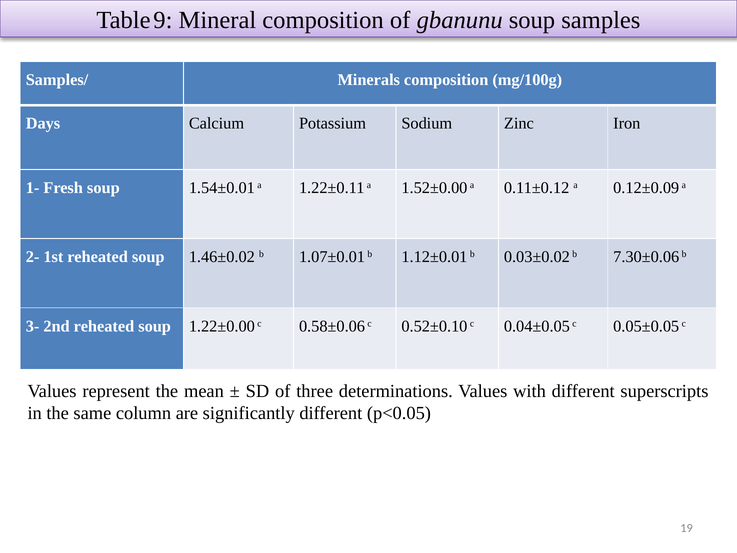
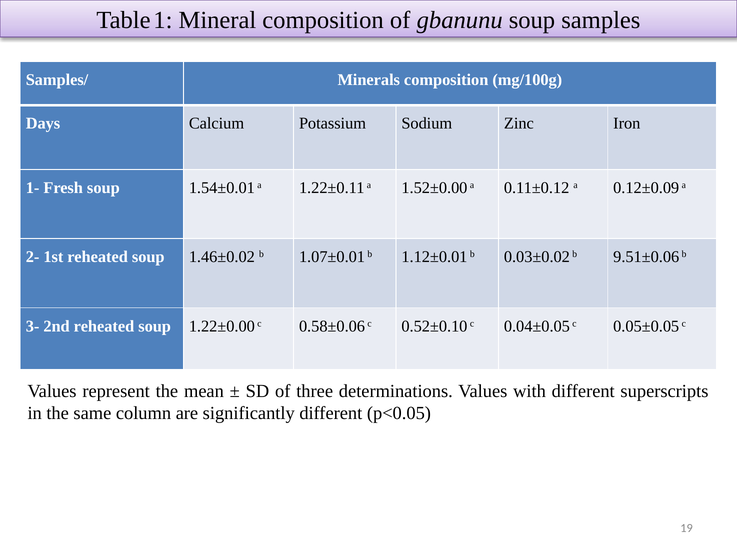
9: 9 -> 1 (163, 20)
7.30±0.06: 7.30±0.06 -> 9.51±0.06 (646, 257)
